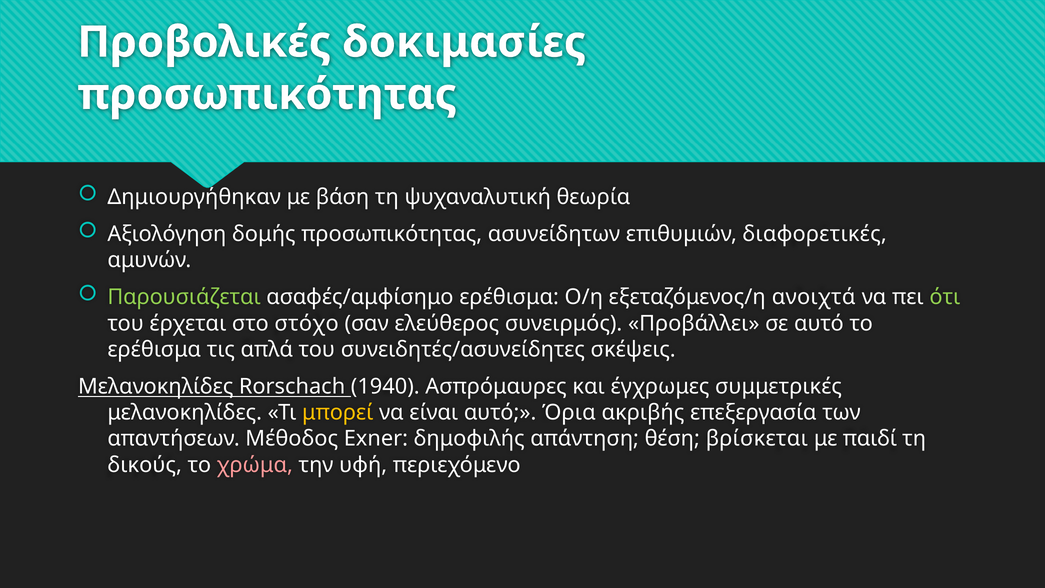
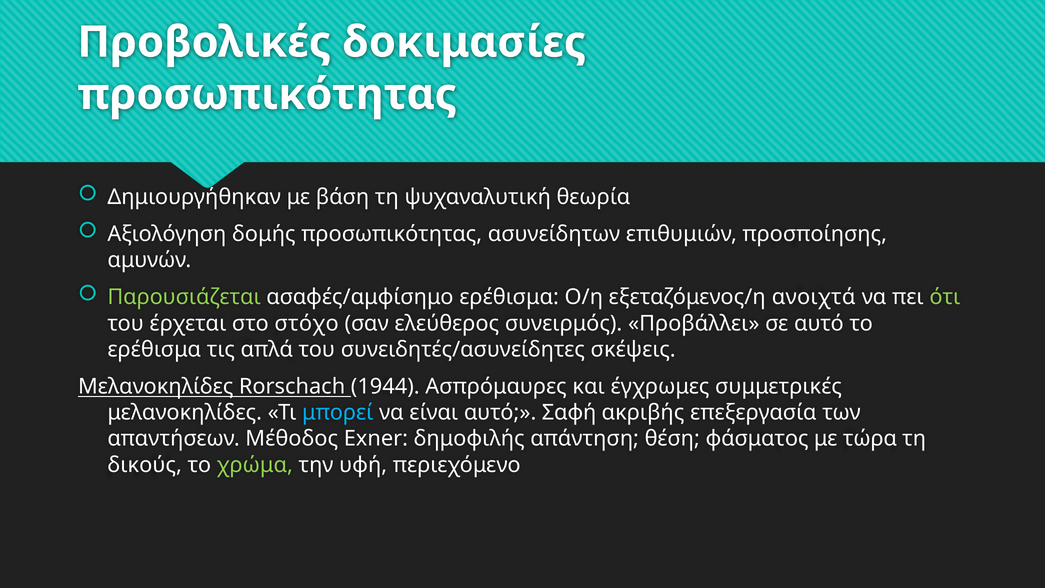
διαφορετικές: διαφορετικές -> προσποίησης (815, 234)
1940: 1940 -> 1944 (385, 386)
μπορεί colour: yellow -> light blue (338, 413)
Όρια: Όρια -> Σαφή (569, 413)
βρίσκεται: βρίσκεται -> φάσματος (757, 439)
παιδί: παιδί -> τώρα (870, 439)
χρώμα colour: pink -> light green (255, 465)
